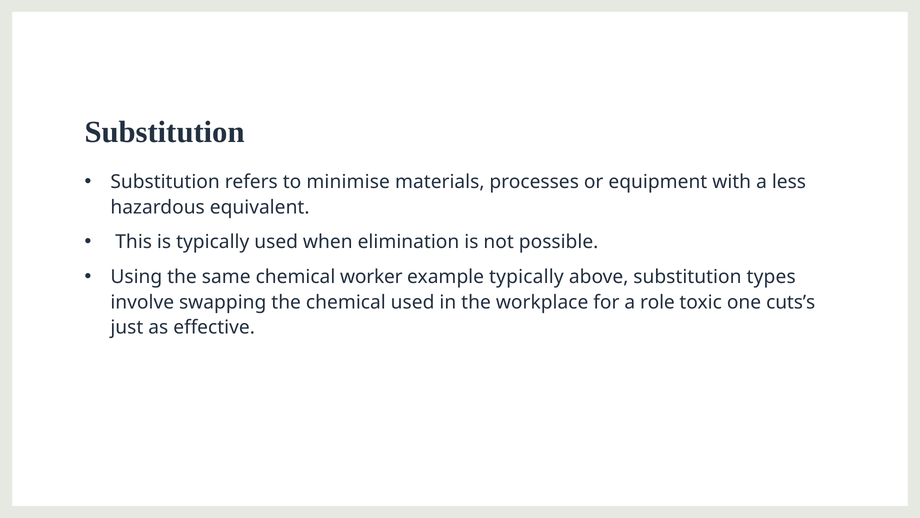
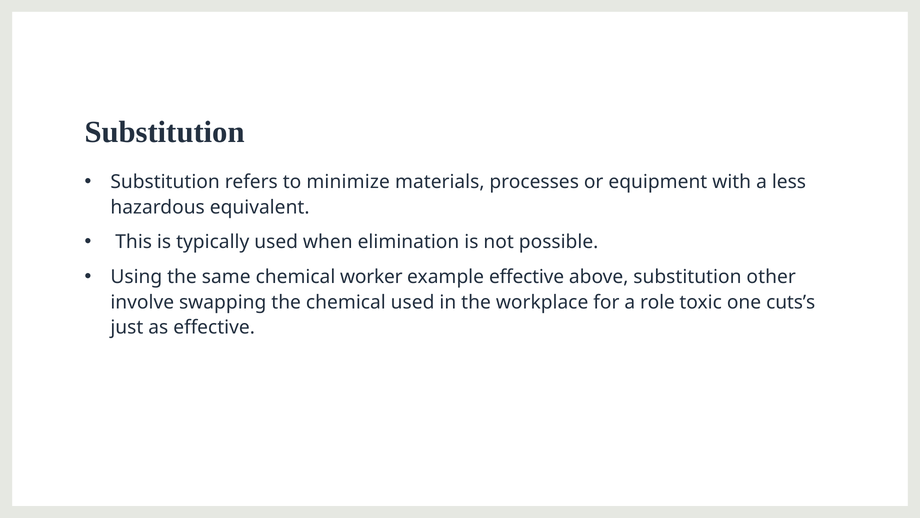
minimise: minimise -> minimize (348, 182)
example typically: typically -> effective (527, 277)
types: types -> other (771, 277)
